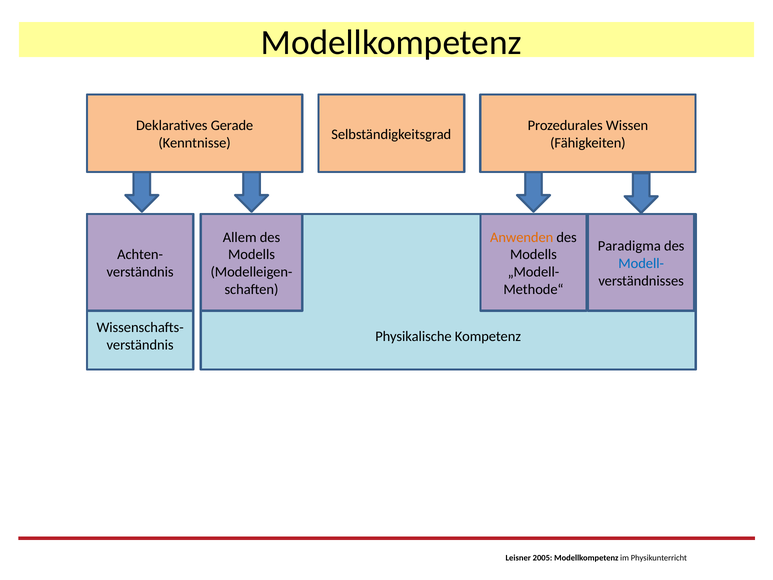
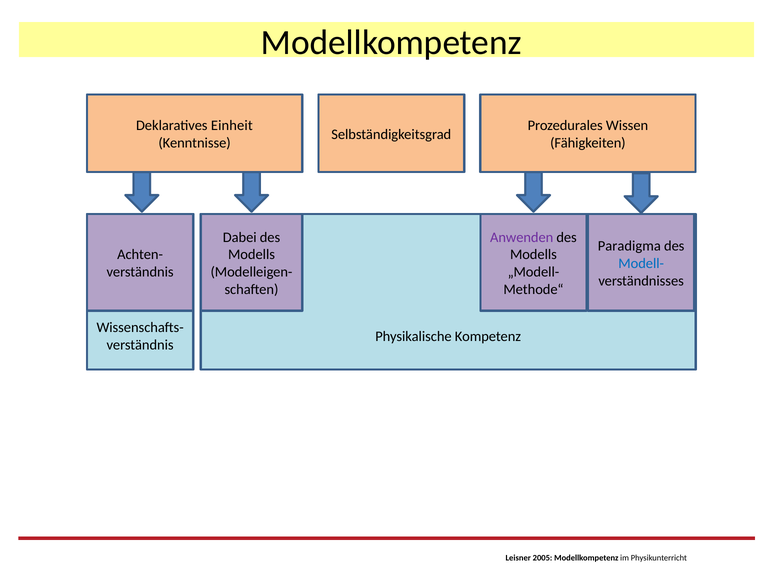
Gerade: Gerade -> Einheit (232, 126)
Allem: Allem -> Dabei (240, 237)
Anwenden colour: orange -> purple (522, 237)
